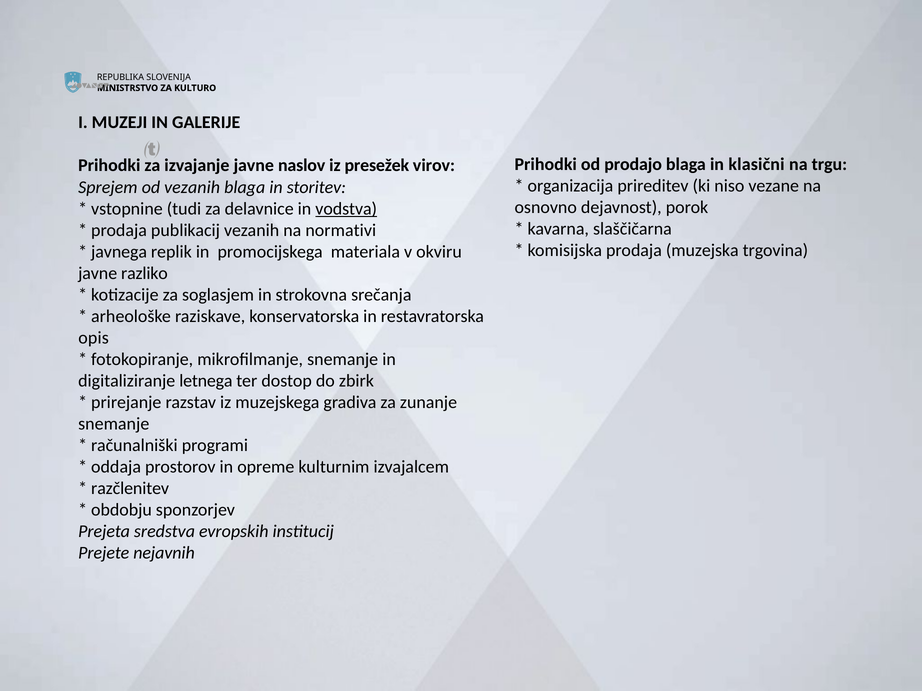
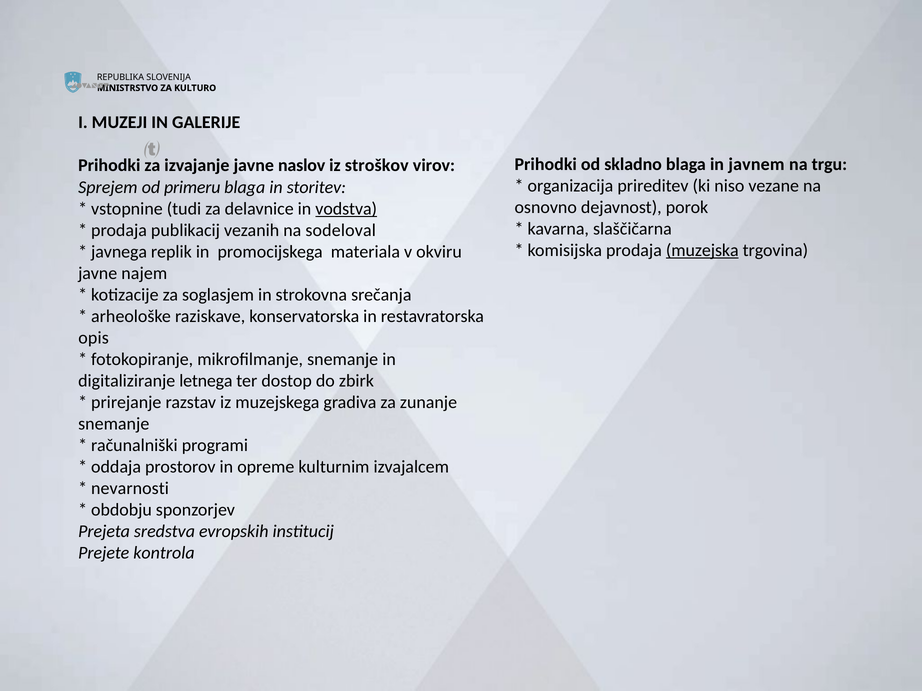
prodajo: prodajo -> skladno (633, 164)
klasični: klasični -> javnem (756, 164)
presežek: presežek -> stroškov (377, 166)
od vezanih: vezanih -> primeru (192, 187)
normativi: normativi -> sodeloval (341, 230)
muzejska underline: none -> present (702, 250)
razliko: razliko -> najem (144, 273)
razčlenitev: razčlenitev -> nevarnosti (130, 489)
nejavnih: nejavnih -> kontrola (164, 553)
